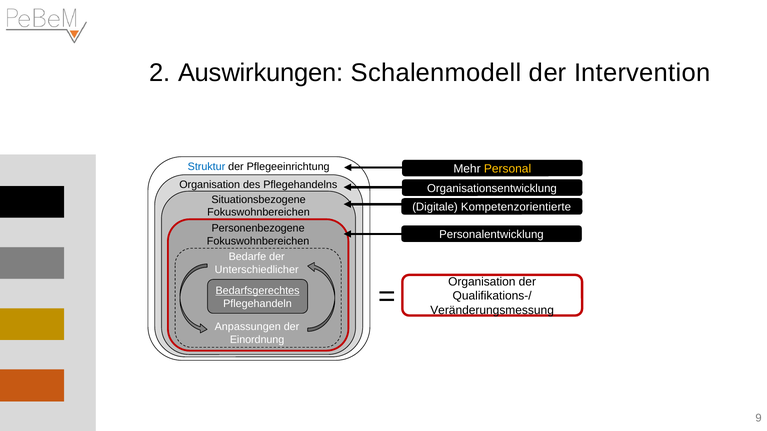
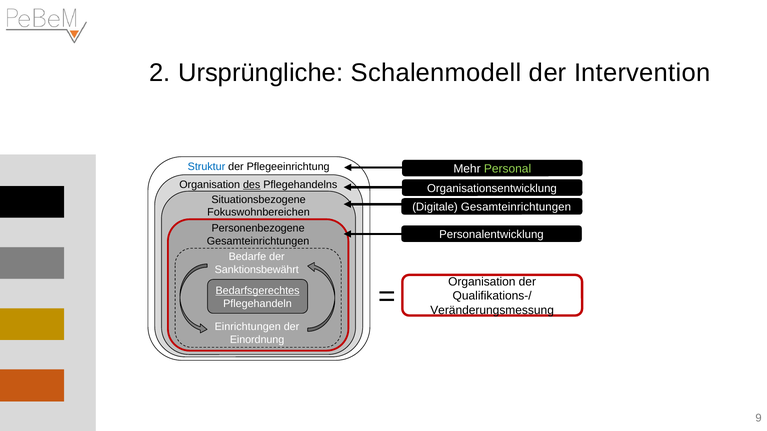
Auswirkungen: Auswirkungen -> Ursprüngliche (261, 73)
Personal colour: yellow -> light green (508, 169)
des underline: none -> present (252, 185)
Digitale Kompetenzorientierte: Kompetenzorientierte -> Gesamteinrichtungen (516, 207)
Fokuswohnbereichen: Fokuswohnbereichen -> Gesamteinrichtungen (258, 241)
Unterschiedlicher: Unterschiedlicher -> Sanktionsbewährt (257, 270)
Anpassungen: Anpassungen -> Einrichtungen (248, 327)
